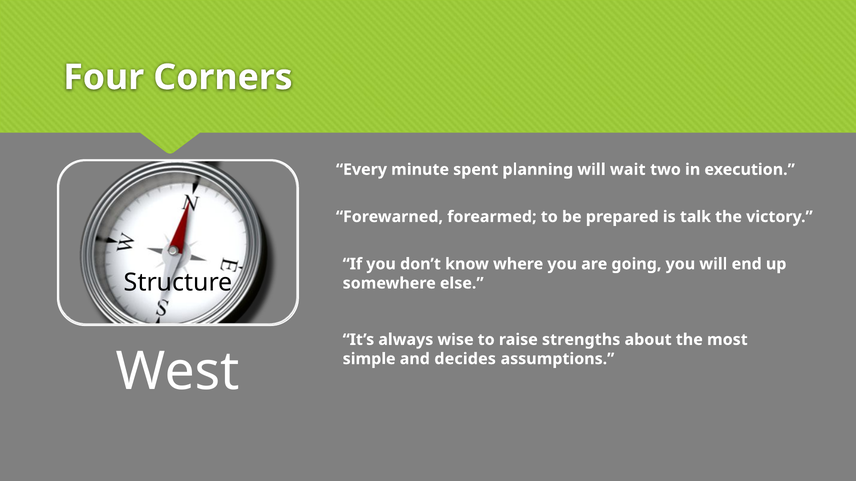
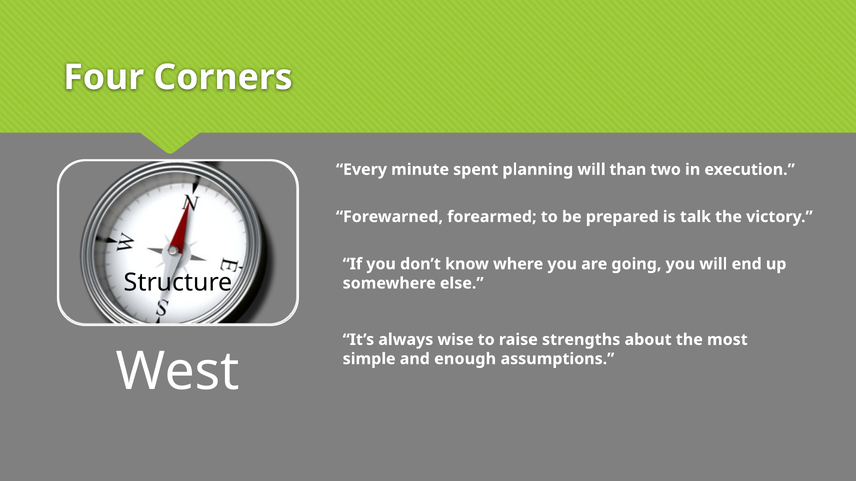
wait: wait -> than (628, 170)
decides: decides -> enough (465, 359)
